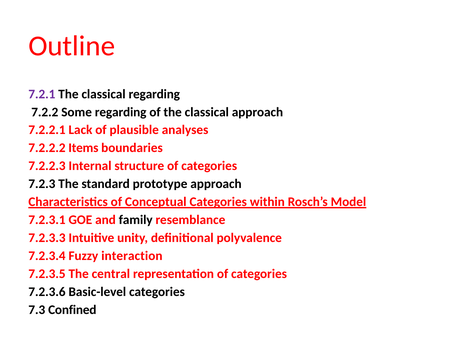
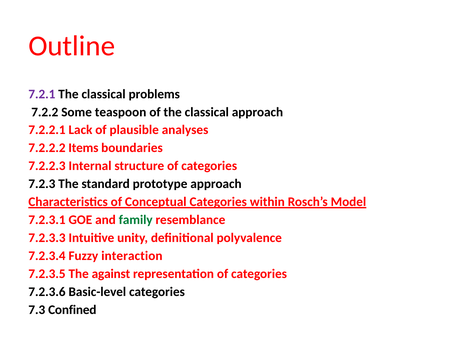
classical regarding: regarding -> problems (154, 94)
Some regarding: regarding -> teaspoon (121, 112)
family colour: black -> green (136, 220)
central: central -> against (111, 274)
